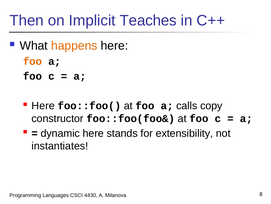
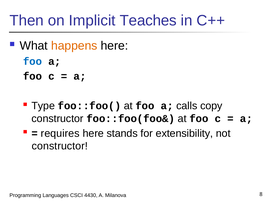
foo colour: orange -> blue (33, 61)
Here: Here -> Type (43, 105)
dynamic: dynamic -> requires (60, 133)
instantiates: instantiates -> constructor (60, 145)
